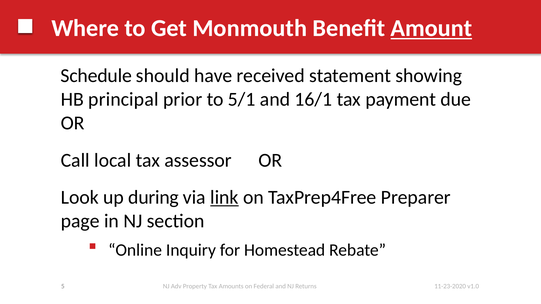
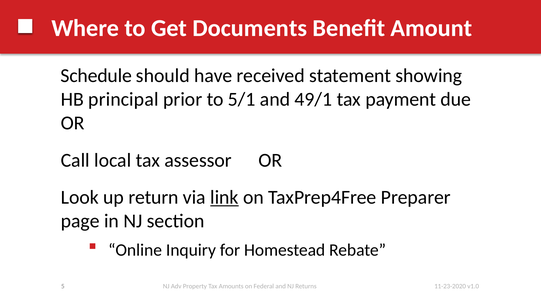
Monmouth: Monmouth -> Documents (250, 28)
Amount underline: present -> none (431, 28)
16/1: 16/1 -> 49/1 (313, 100)
during: during -> return (154, 198)
